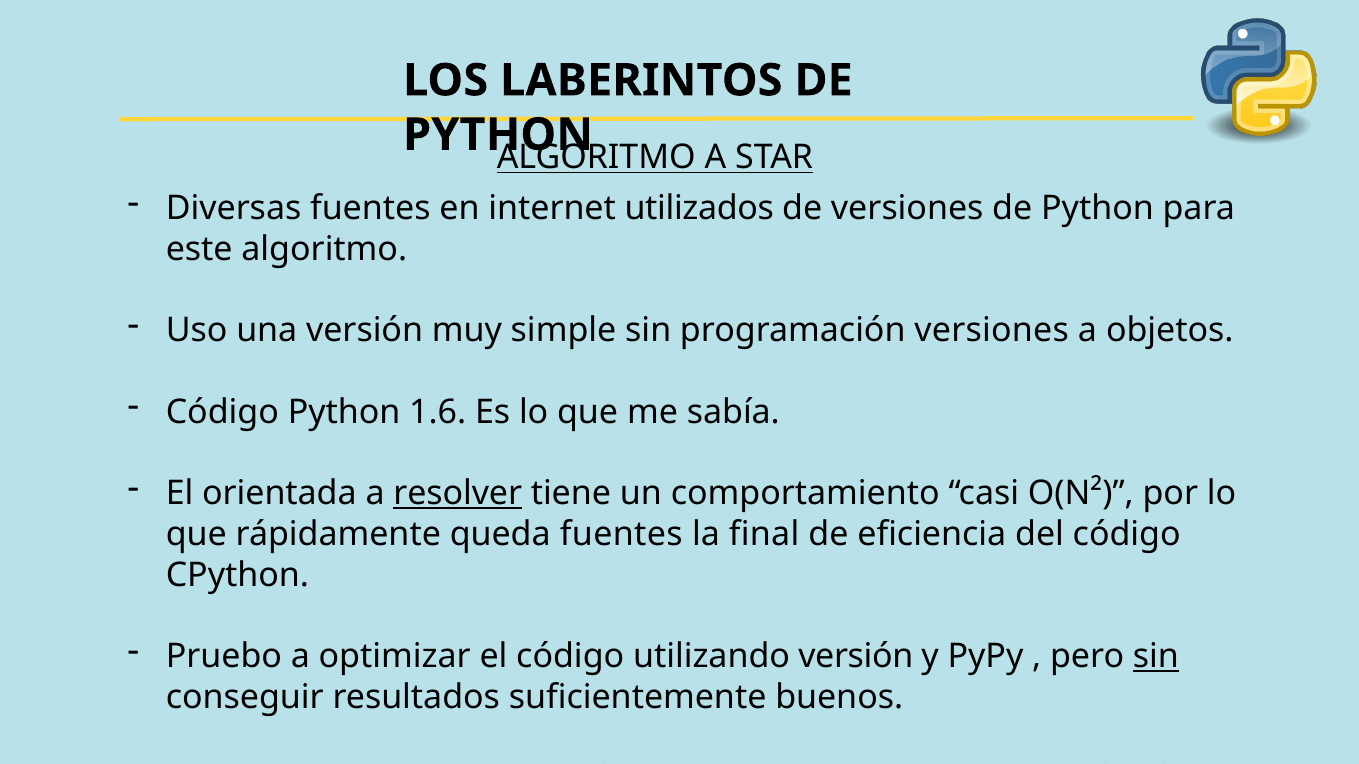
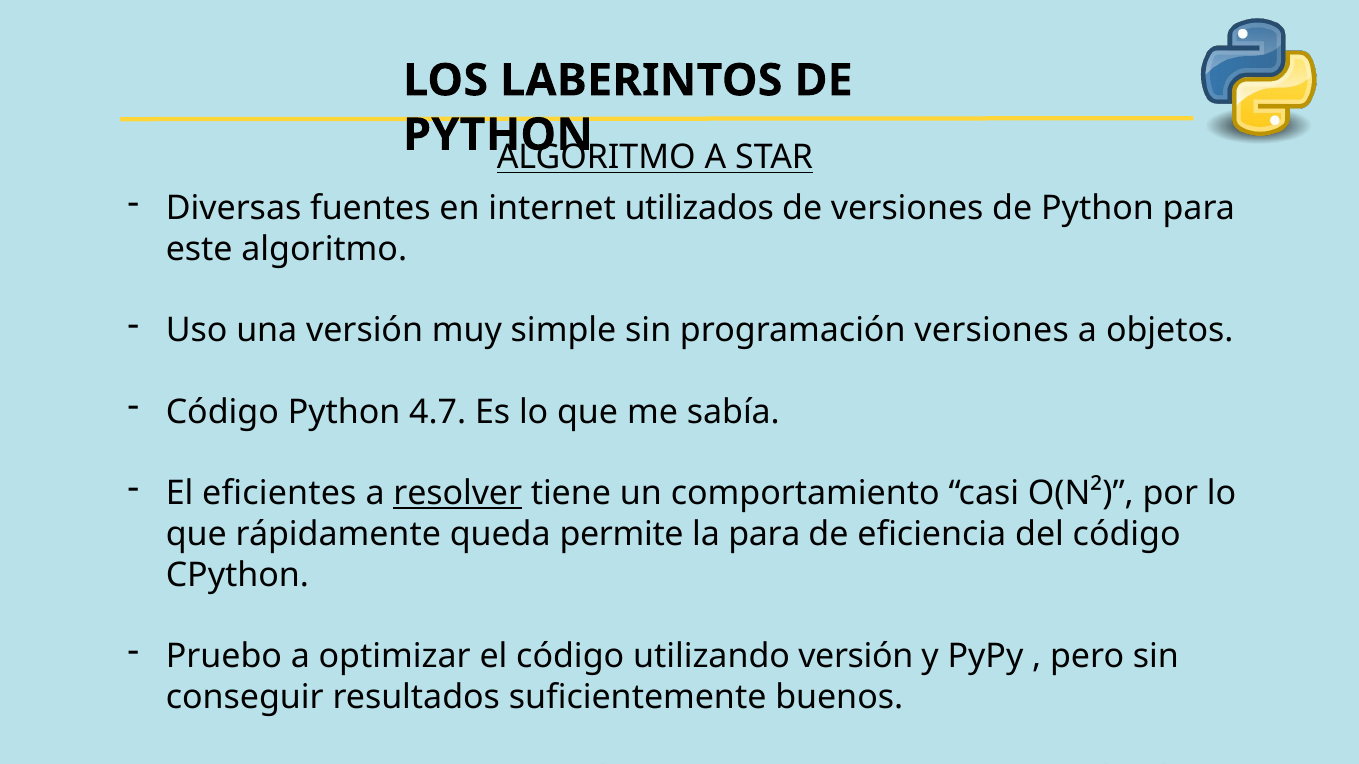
1.6: 1.6 -> 4.7 (438, 412)
orientada: orientada -> eficientes (279, 494)
queda fuentes: fuentes -> permite (622, 535)
la final: final -> para (764, 535)
sin underline: present -> none (1156, 657)
